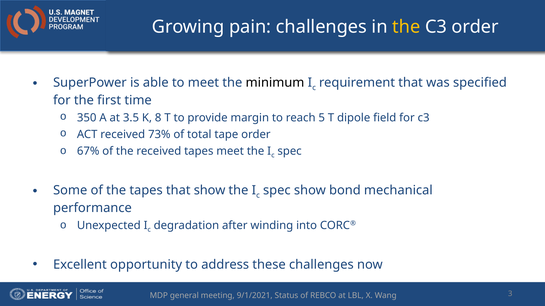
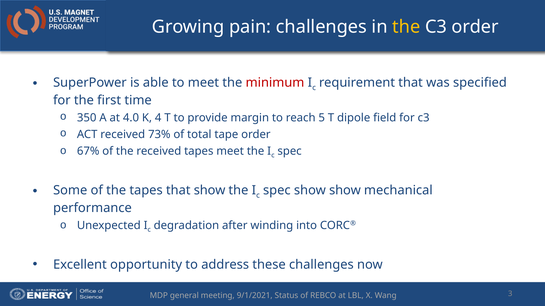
minimum colour: black -> red (275, 83)
3.5: 3.5 -> 4.0 (131, 118)
8: 8 -> 4 (158, 118)
show bond: bond -> show (345, 191)
